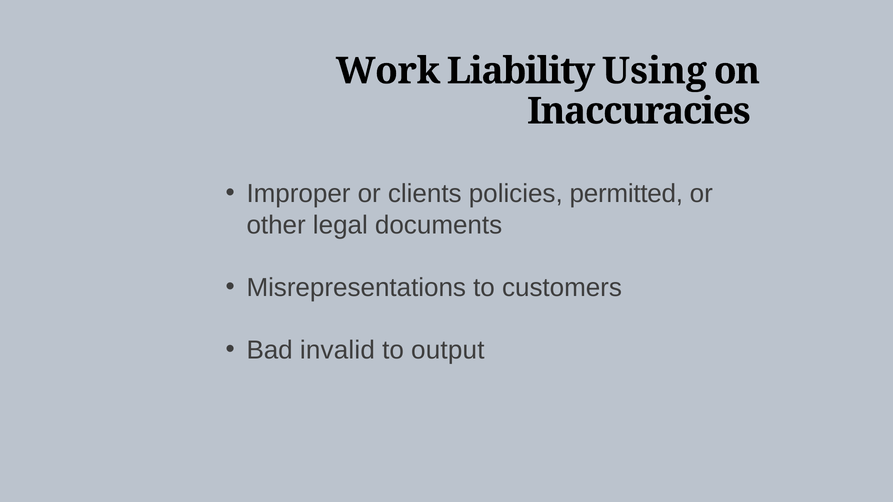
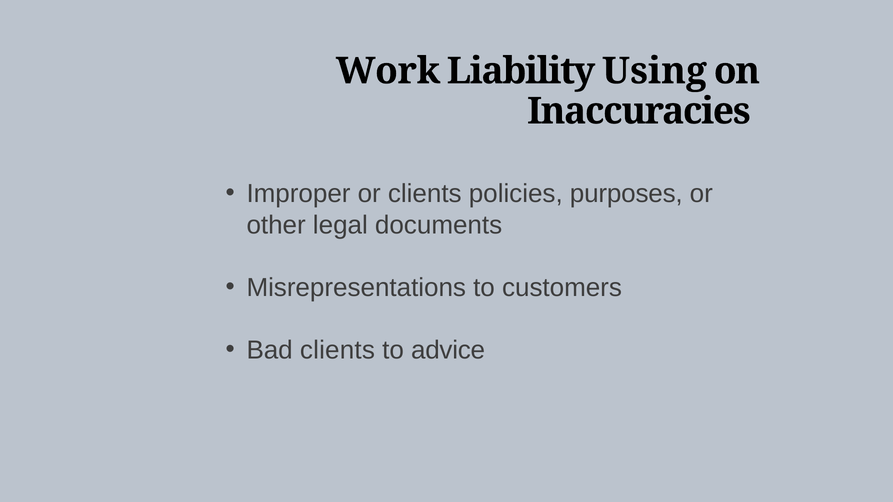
permitted: permitted -> purposes (626, 194)
Bad invalid: invalid -> clients (337, 350)
output: output -> advice (448, 350)
